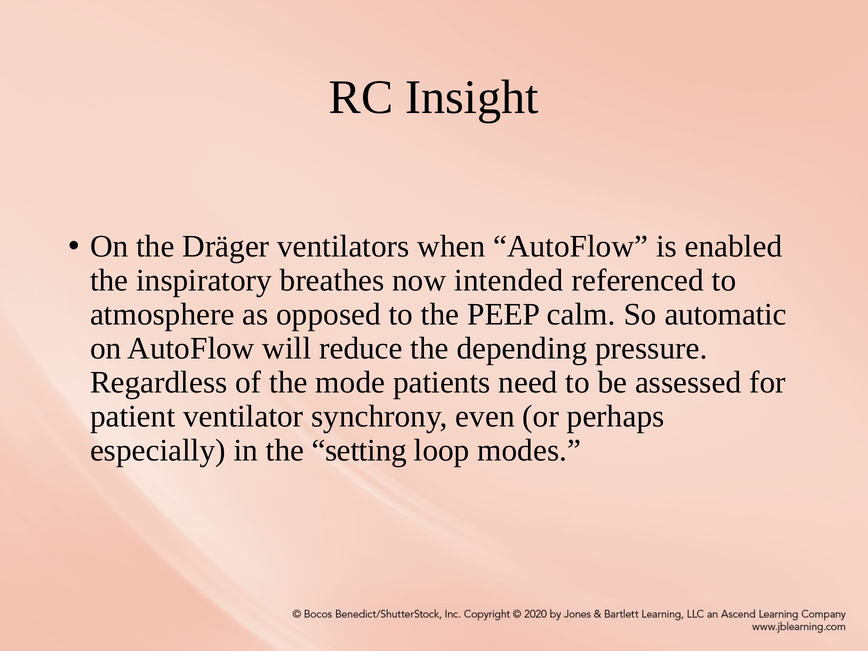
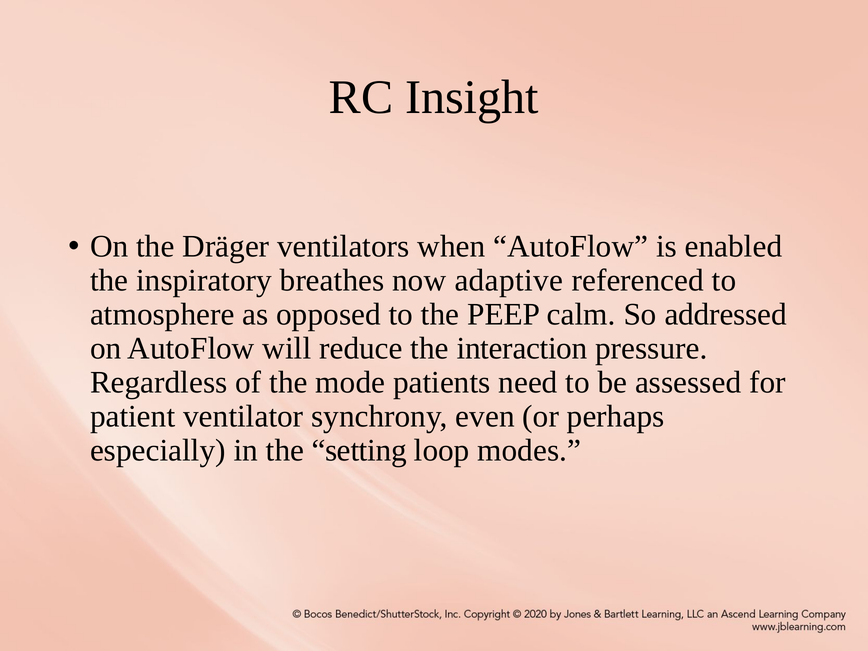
intended: intended -> adaptive (509, 281)
automatic: automatic -> addressed (726, 314)
depending: depending -> interaction (522, 348)
